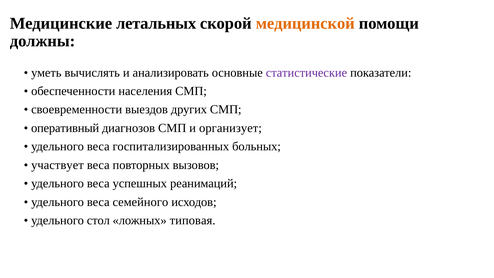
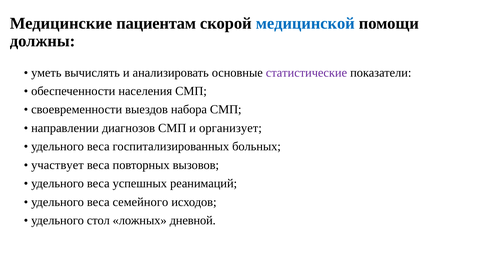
летальных: летальных -> пациентам (156, 23)
медицинской colour: orange -> blue (305, 23)
других: других -> набора (189, 110)
оперативный: оперативный -> направлении (65, 128)
типовая: типовая -> дневной (193, 220)
